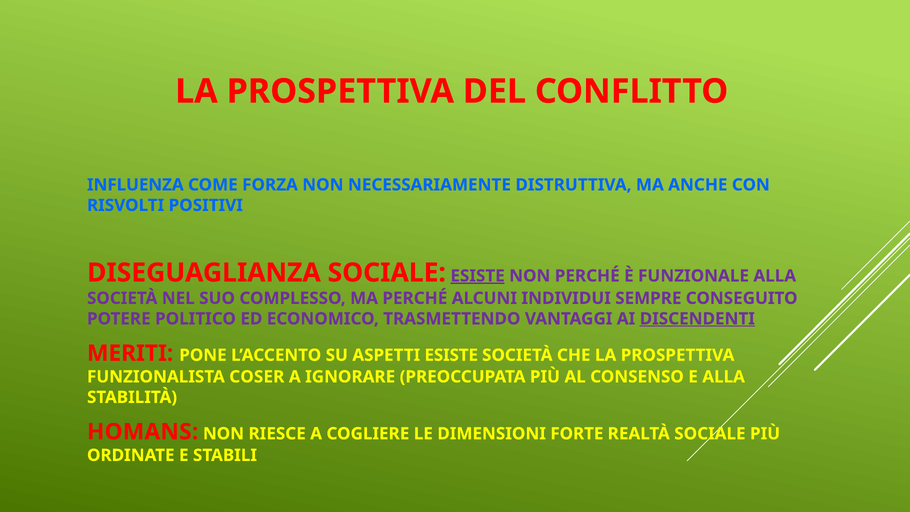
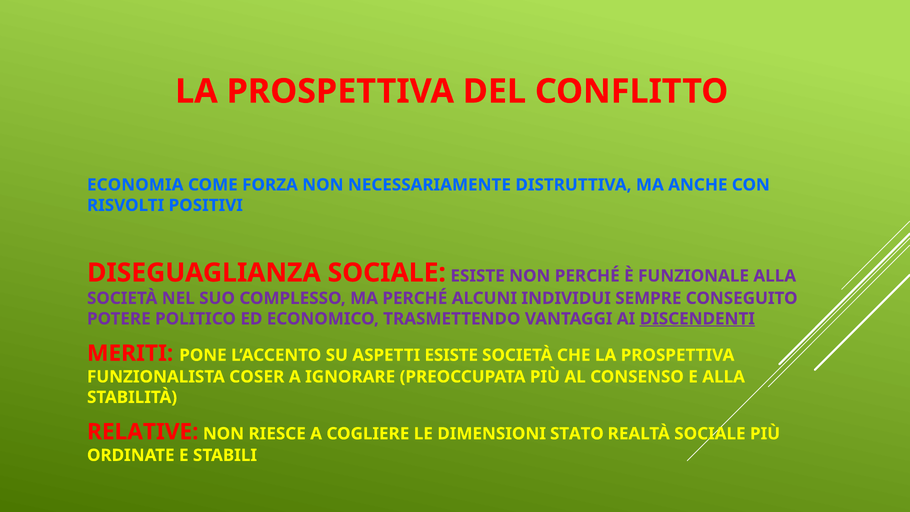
INFLUENZA: INFLUENZA -> ECONOMIA (135, 185)
ESISTE underline: present -> none (478, 276)
HOMANS: HOMANS -> RELATIVE (143, 432)
FORTE: FORTE -> STATO (577, 434)
